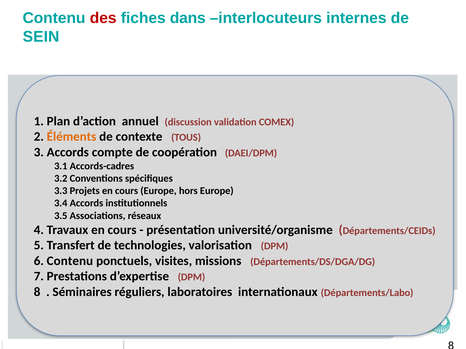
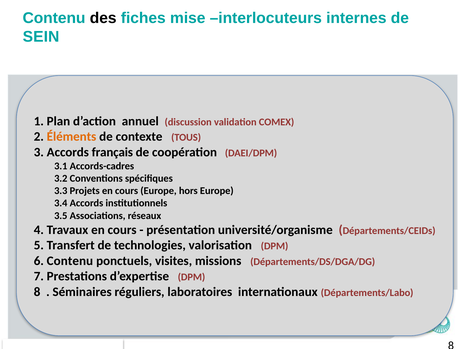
des colour: red -> black (103, 18)
dans: dans -> mise (188, 18)
compte: compte -> français (112, 152)
